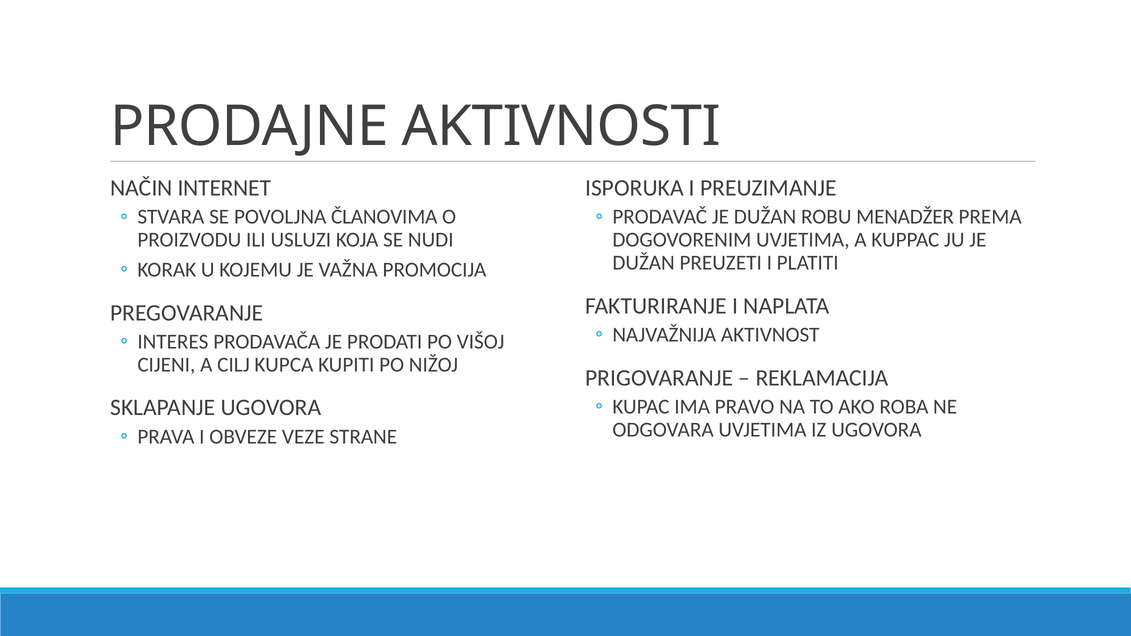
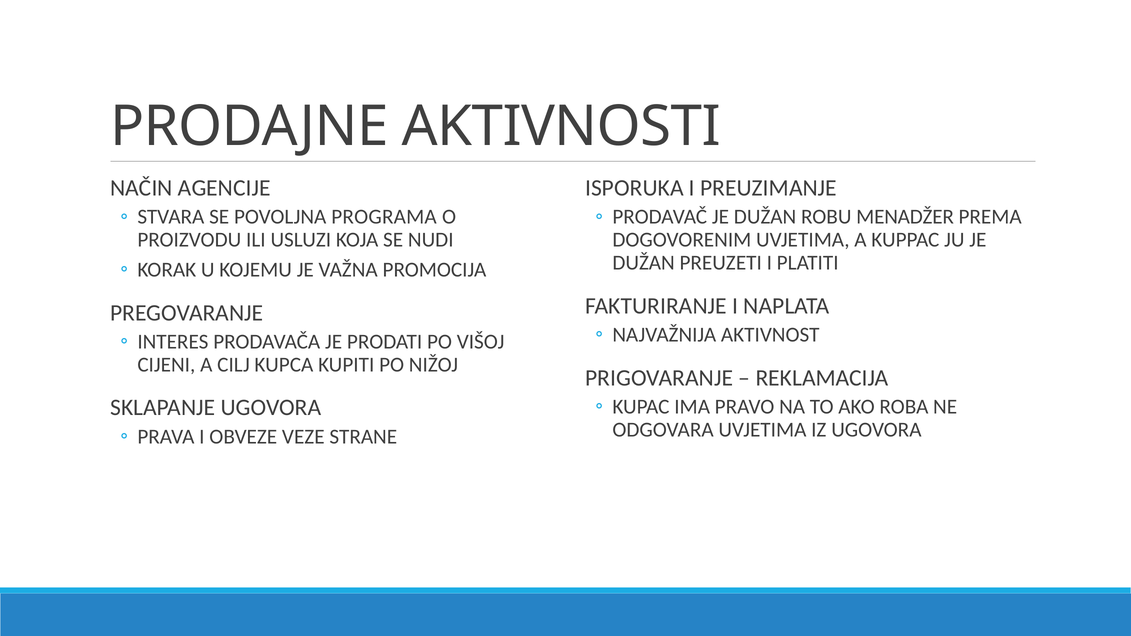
INTERNET: INTERNET -> AGENCIJE (224, 188)
ČLANOVIMA: ČLANOVIMA -> PROGRAMA (384, 217)
